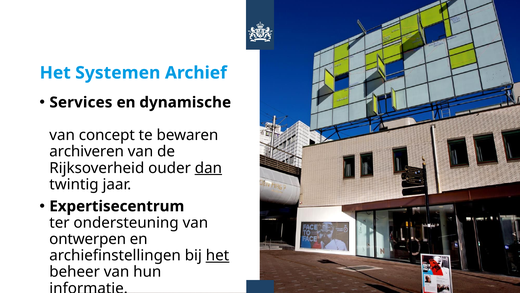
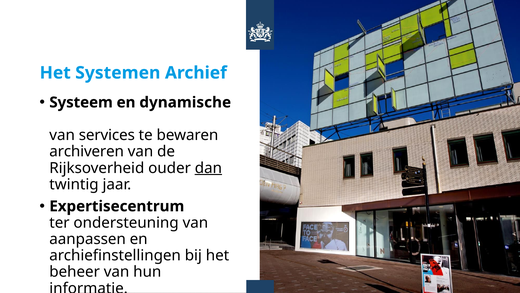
Services: Services -> Systeem (81, 102)
concept: concept -> services (107, 135)
ontwerpen: ontwerpen -> aanpassen (88, 239)
het underline: present -> none (218, 255)
